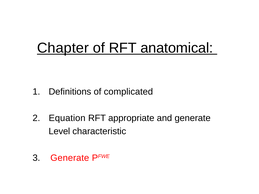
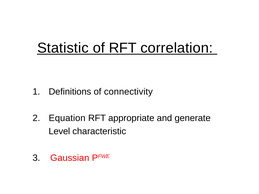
Chapter: Chapter -> Statistic (63, 48)
anatomical: anatomical -> correlation (177, 48)
complicated: complicated -> connectivity (128, 92)
3 Generate: Generate -> Gaussian (70, 158)
